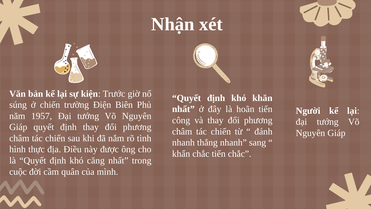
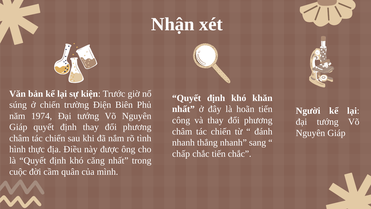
1957: 1957 -> 1974 (42, 116)
khẩn: khẩn -> chấp (181, 154)
